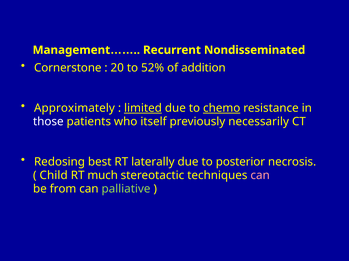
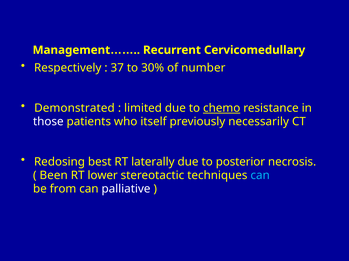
Nondisseminated: Nondisseminated -> Cervicomedullary (255, 50)
Cornerstone: Cornerstone -> Respectively (68, 68)
20: 20 -> 37 (117, 68)
52%: 52% -> 30% (153, 68)
addition: addition -> number (203, 68)
Approximately: Approximately -> Demonstrated (74, 108)
limited underline: present -> none (143, 108)
Child: Child -> Been (54, 176)
much: much -> lower (103, 176)
can colour: pink -> light blue (260, 176)
palliative colour: light green -> white (126, 189)
